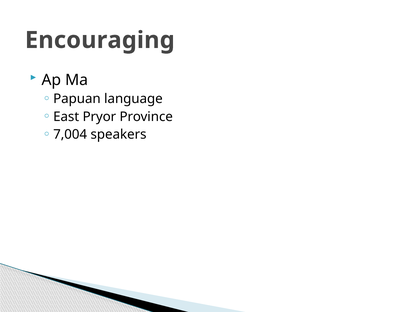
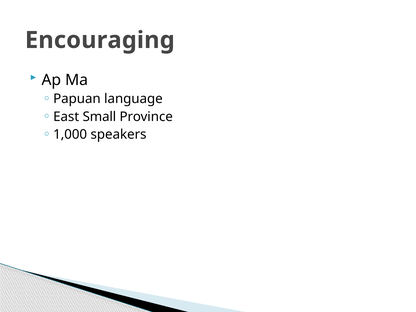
Pryor: Pryor -> Small (99, 117)
7,004: 7,004 -> 1,000 (70, 135)
